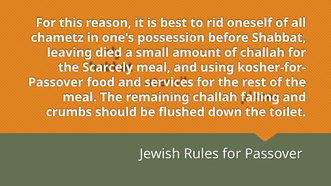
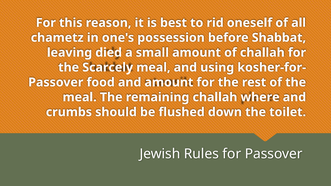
and services: services -> amount (169, 82)
falling: falling -> where (260, 97)
